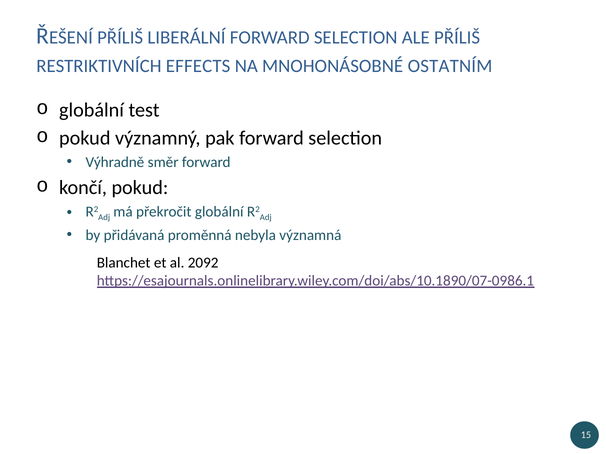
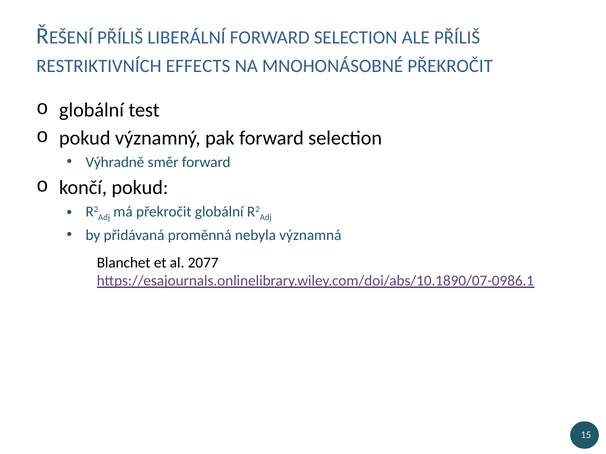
MNOHONÁSOBNÉ OSTATNÍM: OSTATNÍM -> PŘEKROČIT (450, 66)
2092: 2092 -> 2077 (203, 263)
